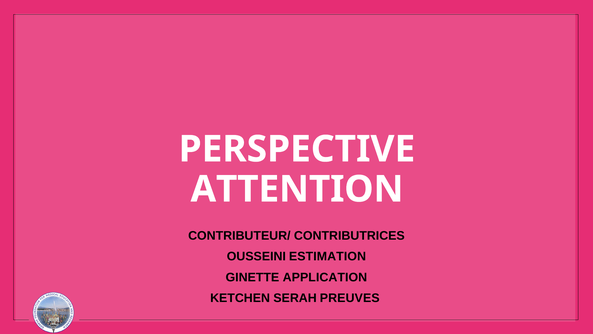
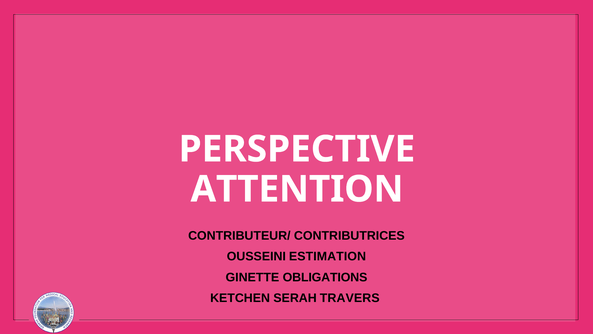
APPLICATION: APPLICATION -> OBLIGATIONS (325, 277)
PREUVES: PREUVES -> TRAVERS (350, 298)
